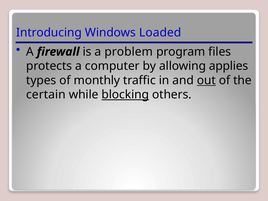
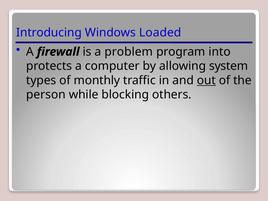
files: files -> into (220, 52)
applies: applies -> system (229, 66)
certain: certain -> person (46, 95)
blocking underline: present -> none (125, 95)
